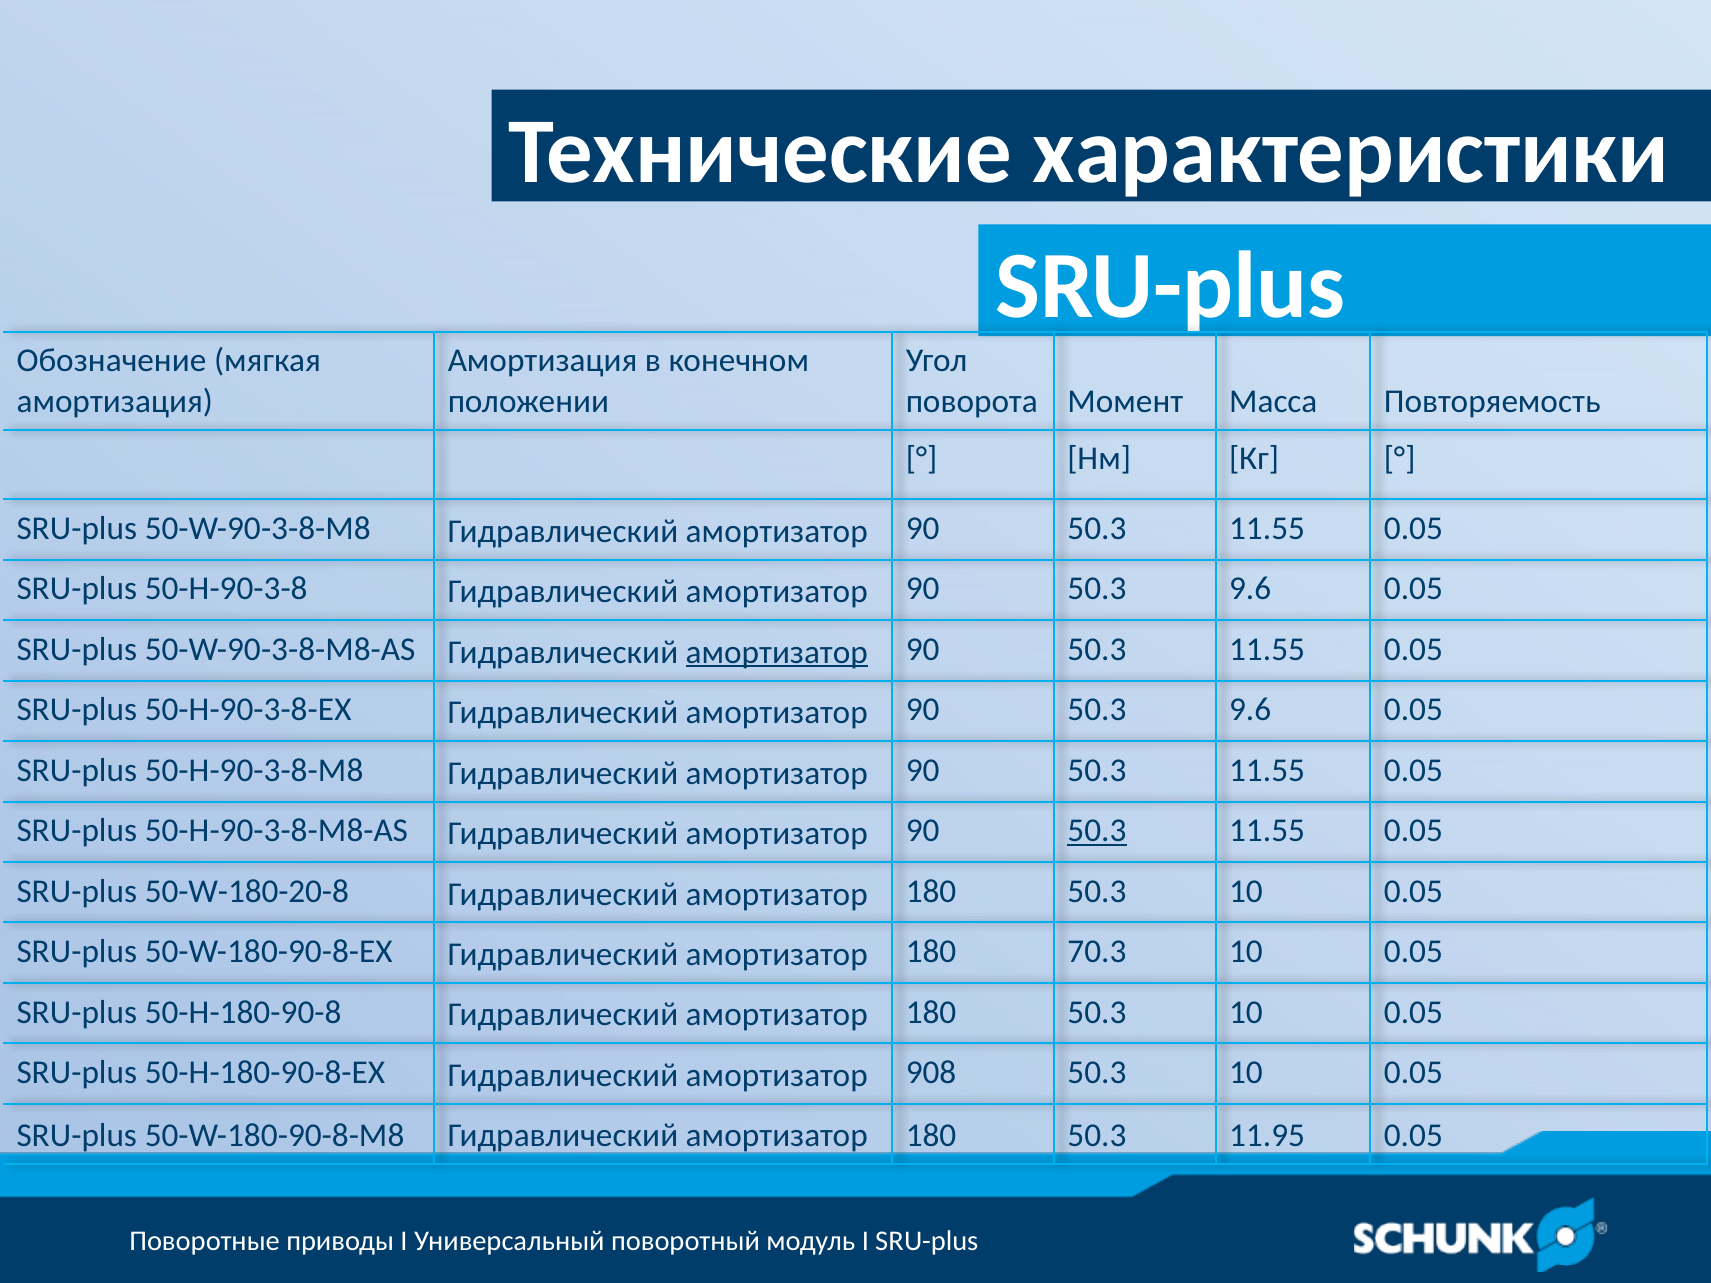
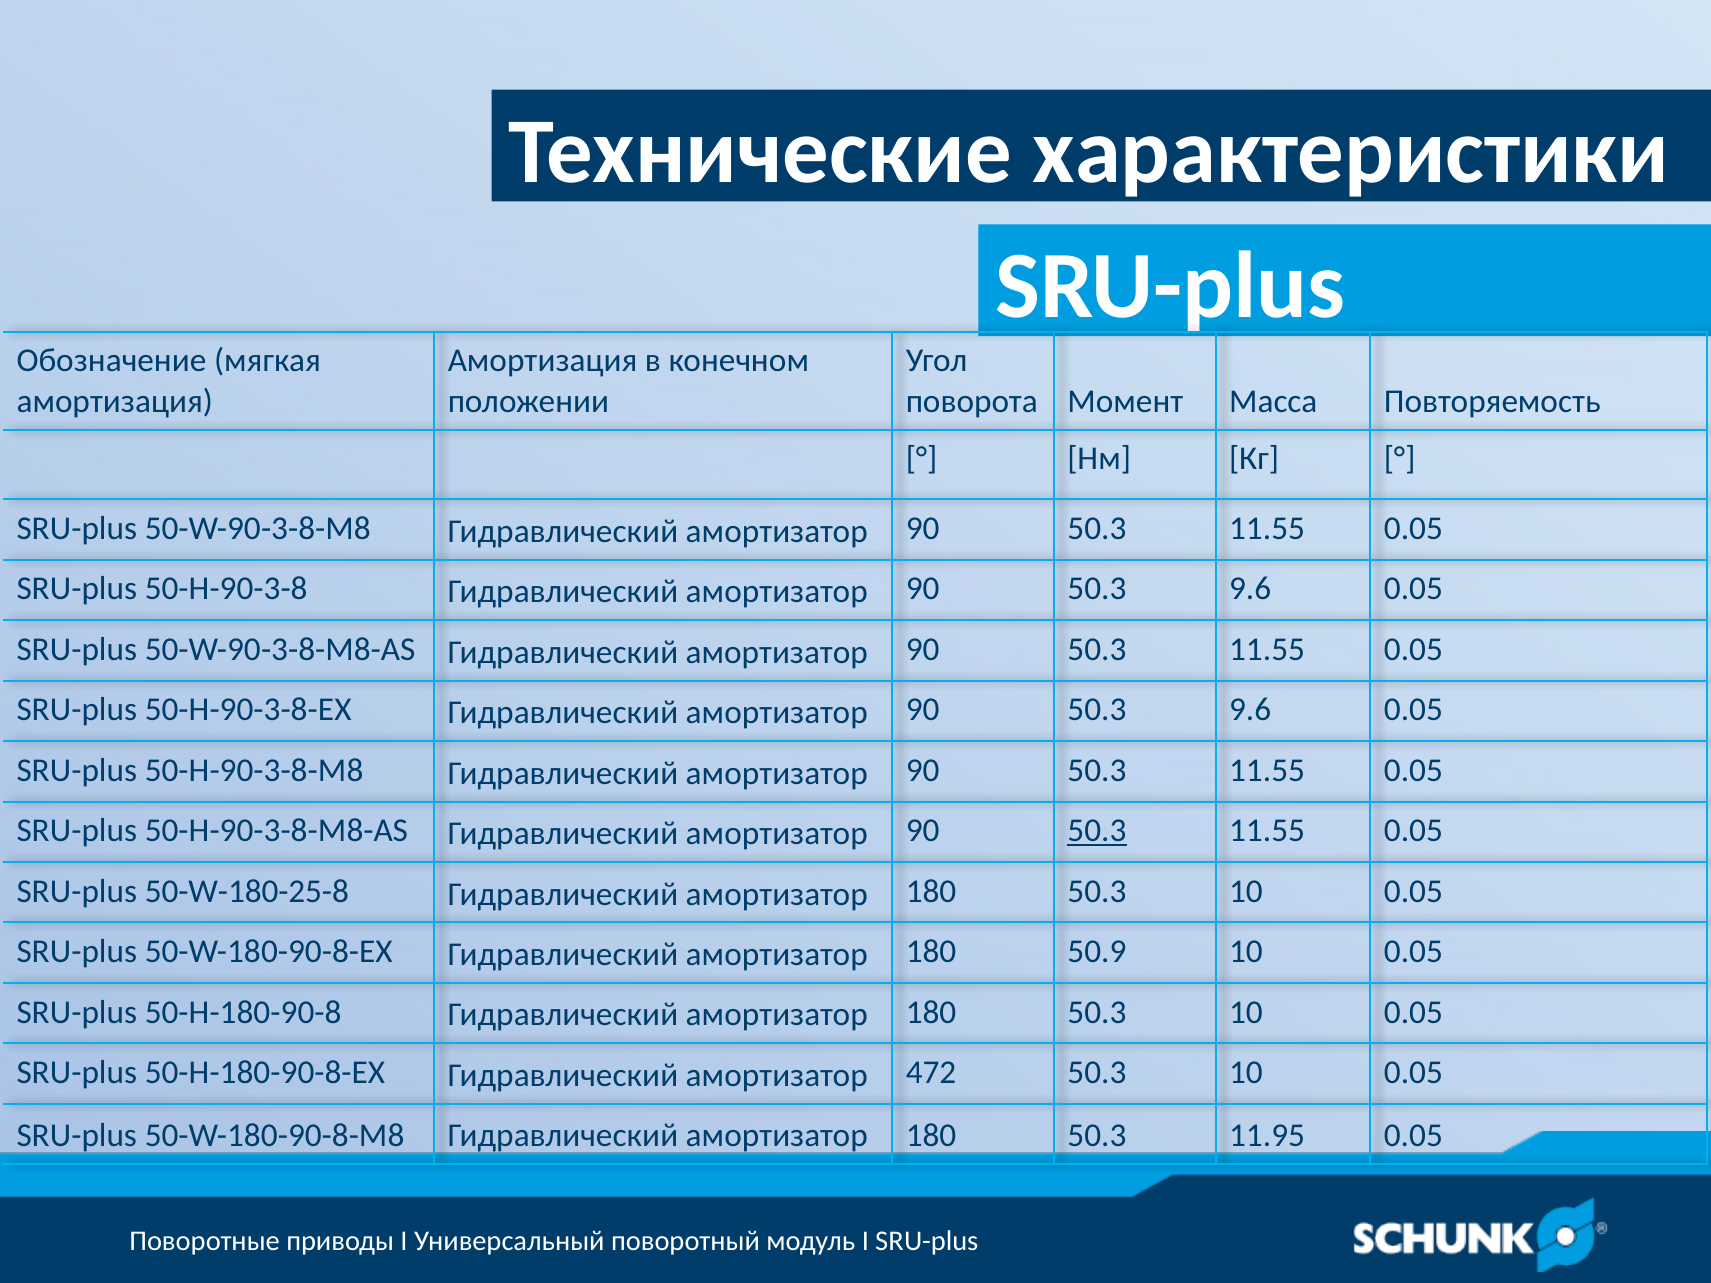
амортизатор underline: present -> none (777, 652)
50-W-180-20-8: 50-W-180-20-8 -> 50-W-180-25-8 (247, 891)
70.3: 70.3 -> 50.9 (1097, 952)
908: 908 -> 472 (931, 1073)
